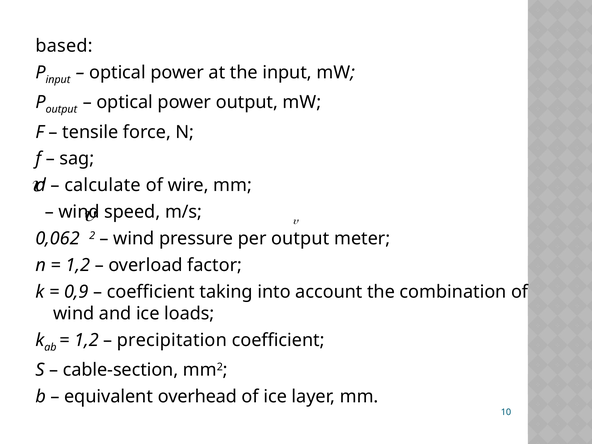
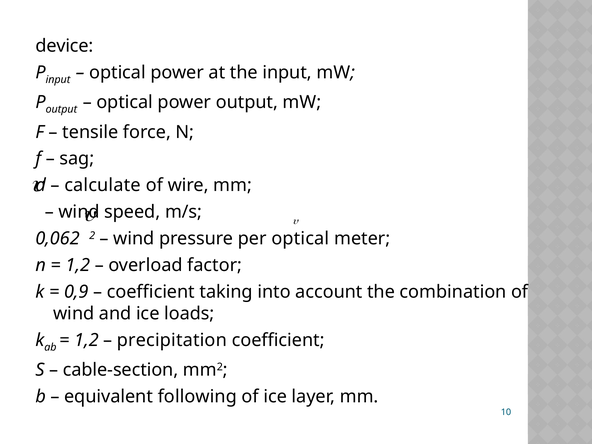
based: based -> device (64, 46)
per output: output -> optical (300, 239)
overhead: overhead -> following (197, 397)
